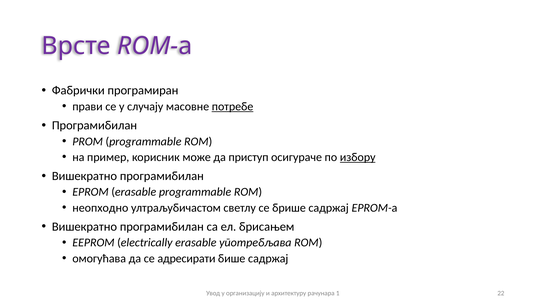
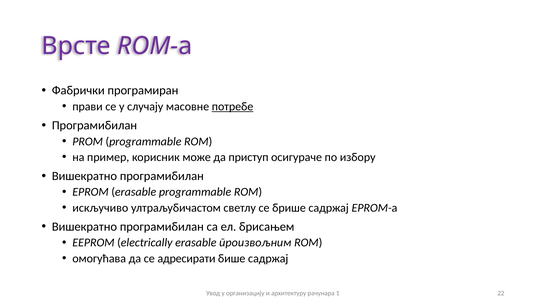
избору underline: present -> none (358, 157)
неопходно: неопходно -> искључиво (100, 208)
употребљава: употребљава -> произвољним (255, 243)
